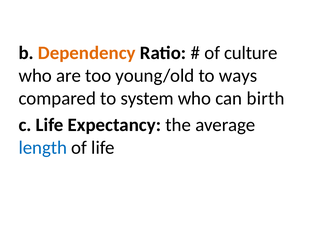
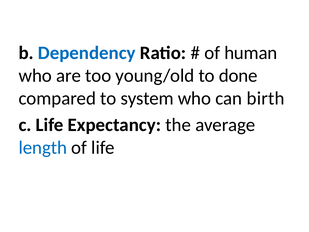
Dependency colour: orange -> blue (87, 53)
culture: culture -> human (251, 53)
ways: ways -> done (238, 76)
